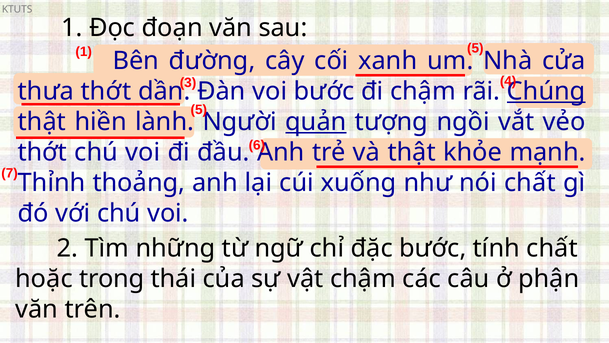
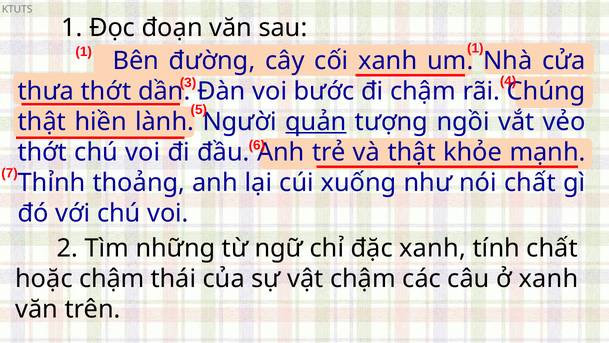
1 5: 5 -> 1 (475, 48)
Chúng underline: present -> none (546, 91)
đặc bước: bước -> xanh (433, 248)
hoặc trong: trong -> chậm (112, 279)
ở phận: phận -> xanh (549, 279)
